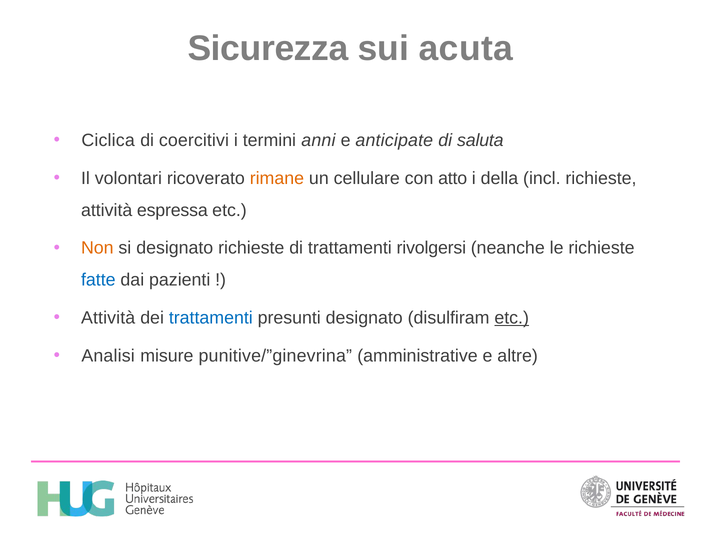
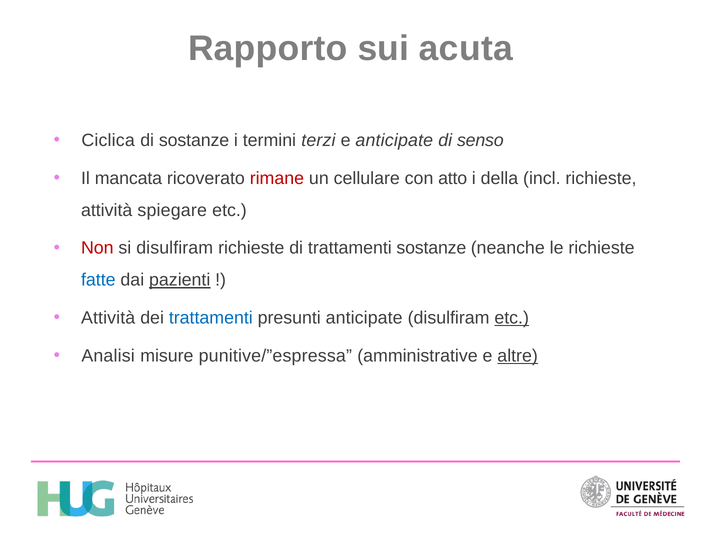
Sicurezza: Sicurezza -> Rapporto (268, 49)
di coercitivi: coercitivi -> sostanze (194, 140)
anni: anni -> terzi (318, 140)
saluta: saluta -> senso (480, 140)
volontari: volontari -> mancata (128, 178)
rimane colour: orange -> red (277, 178)
espressa: espressa -> spiegare (172, 210)
Non colour: orange -> red (97, 248)
si designato: designato -> disulfiram (175, 248)
trattamenti rivolgersi: rivolgersi -> sostanze (431, 248)
pazienti underline: none -> present (180, 280)
presunti designato: designato -> anticipate (364, 318)
punitive/”ginevrina: punitive/”ginevrina -> punitive/”espressa (275, 356)
altre underline: none -> present (518, 356)
